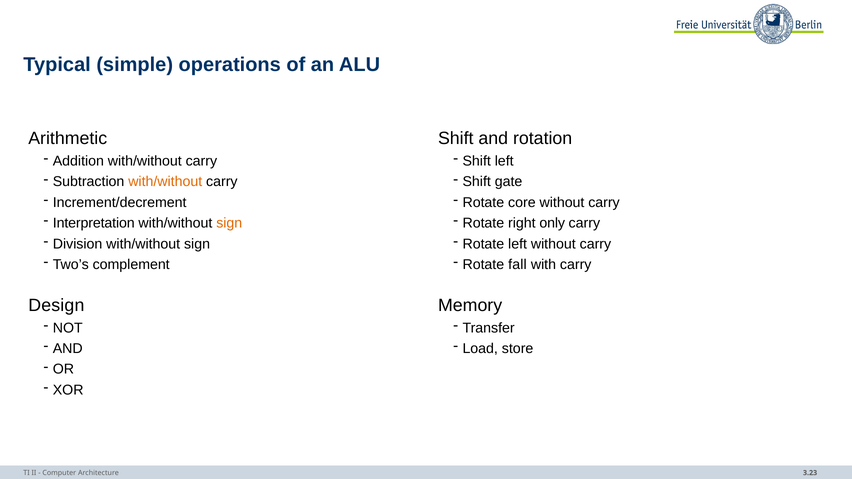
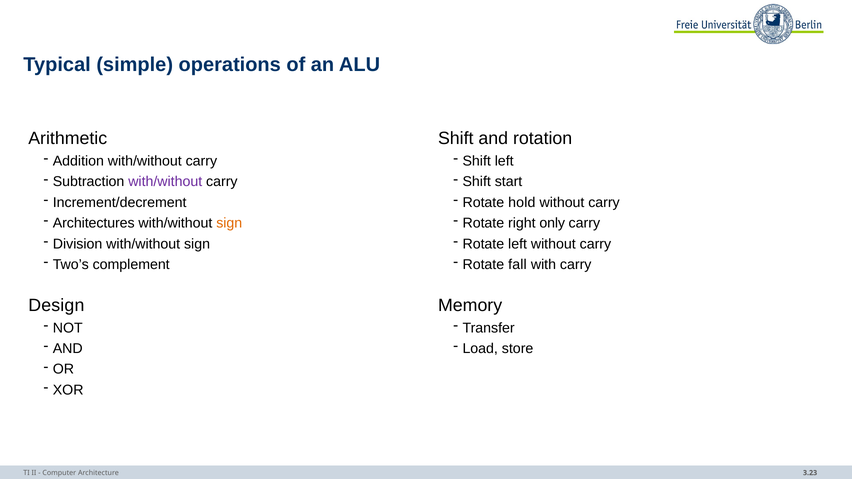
with/without colour: orange -> purple (165, 182)
gate: gate -> start (509, 182)
core: core -> hold (522, 203)
Interpretation: Interpretation -> Architectures (94, 223)
